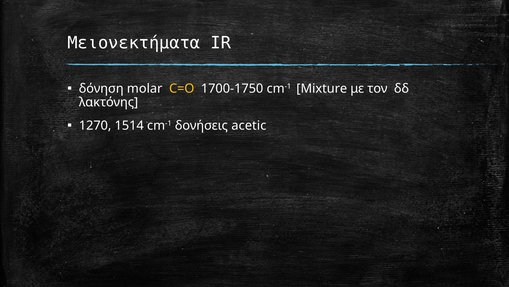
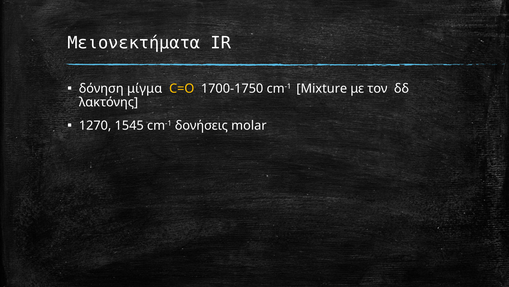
molar: molar -> μίγμα (145, 88)
1514: 1514 -> 1545 (129, 125)
acetic: acetic -> molar (249, 125)
